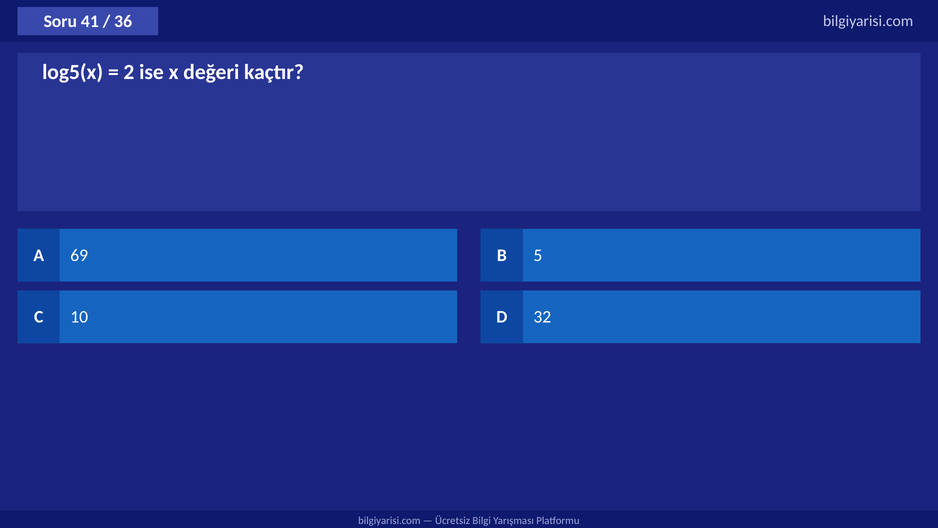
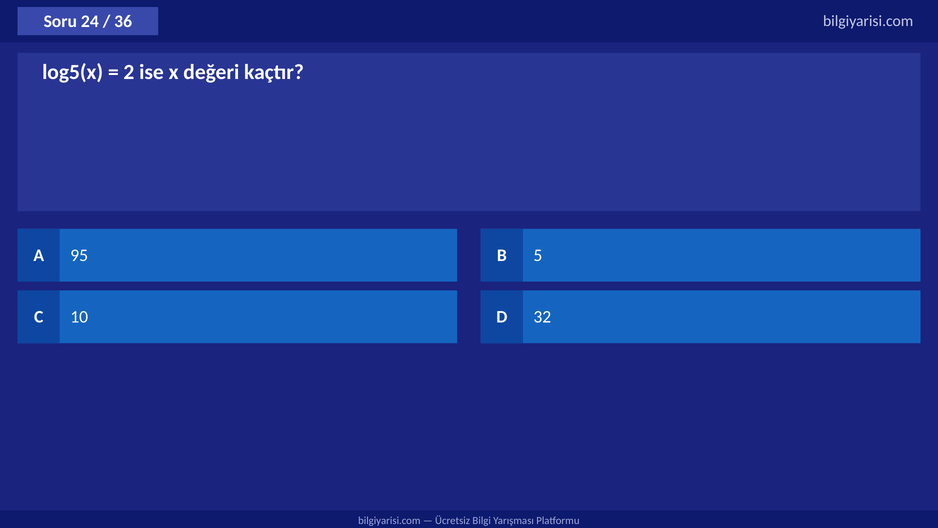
41: 41 -> 24 (90, 21)
69: 69 -> 95 (79, 255)
